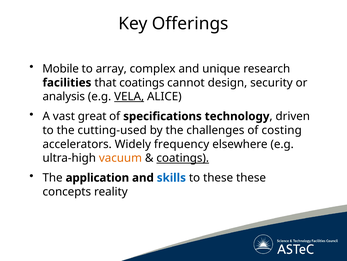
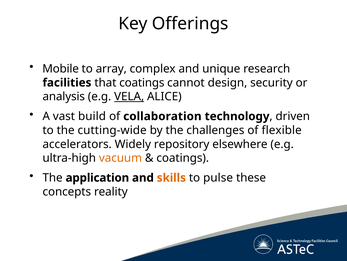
great: great -> build (92, 116)
specifications: specifications -> collaboration (162, 116)
cutting-used: cutting-used -> cutting-wide (112, 130)
costing: costing -> flexible (282, 130)
frequency: frequency -> repository (182, 144)
coatings underline: present -> none (183, 158)
skills colour: blue -> orange (171, 177)
to these: these -> pulse (218, 177)
